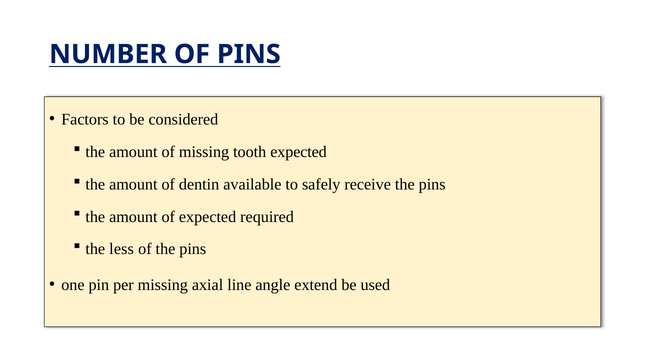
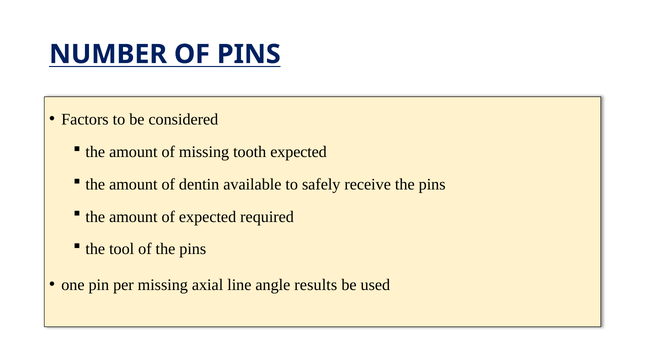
less: less -> tool (122, 249)
extend: extend -> results (316, 285)
